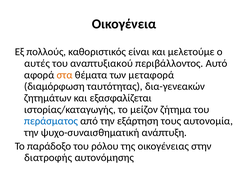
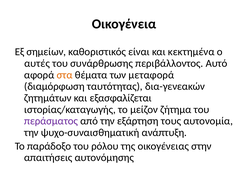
πολλούς: πολλούς -> σημείων (46, 52)
μελετούμε: μελετούμε -> κεκτημένα (191, 52)
αναπτυξιακού: αναπτυξιακού -> συνάρθρωσης (102, 63)
περάσματος colour: blue -> purple (51, 121)
διατροφής: διατροφής -> απαιτήσεις (48, 158)
